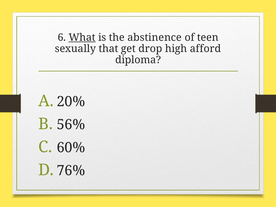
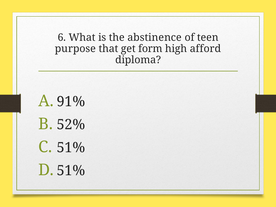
What underline: present -> none (82, 37)
sexually: sexually -> purpose (75, 49)
drop: drop -> form (150, 49)
20%: 20% -> 91% (71, 102)
56%: 56% -> 52% (71, 125)
60%: 60% -> 51% (71, 148)
76%: 76% -> 51% (71, 171)
